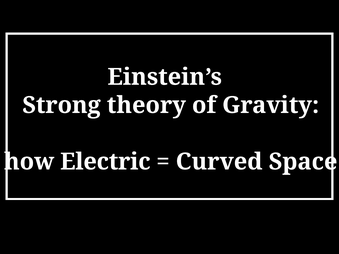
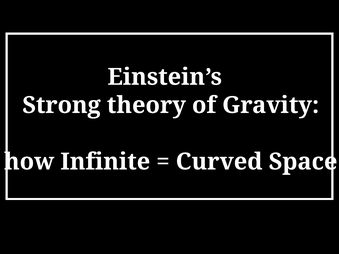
Electric: Electric -> Infinite (105, 162)
